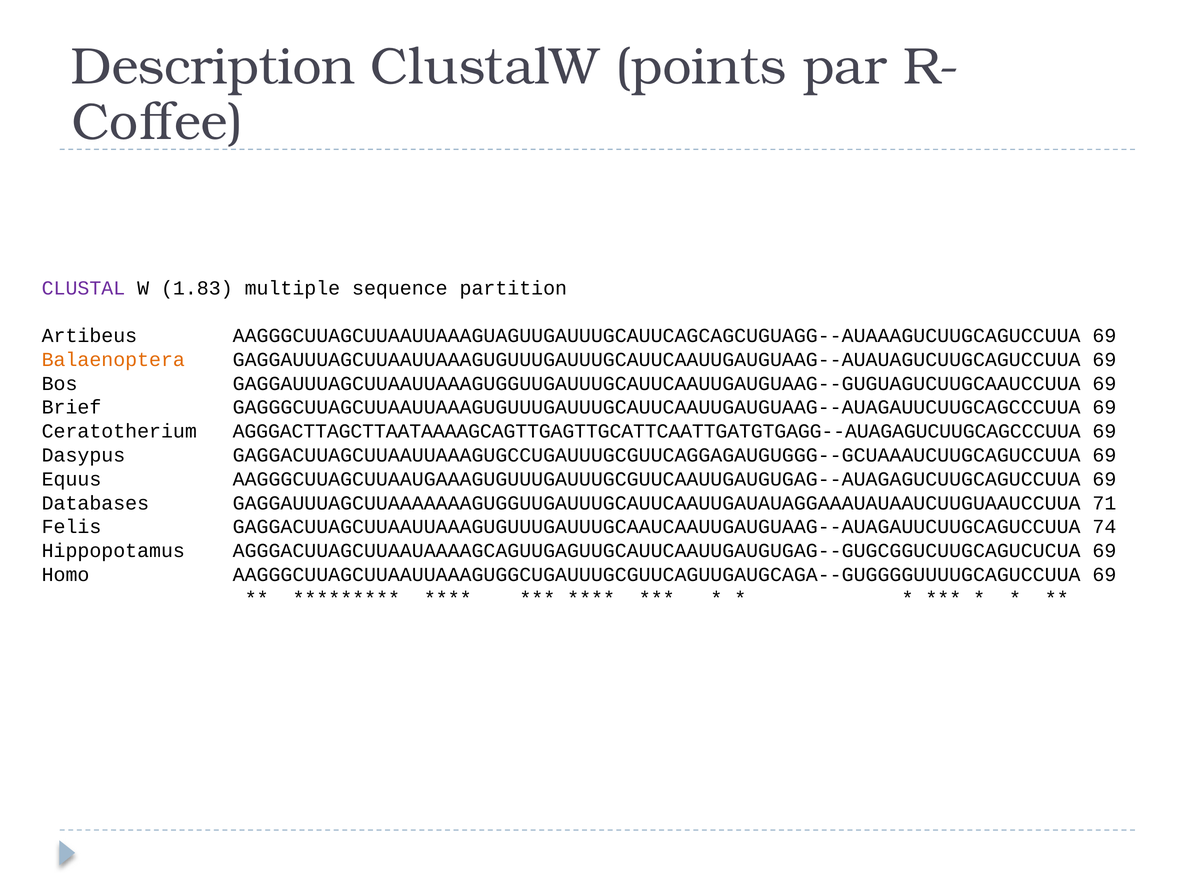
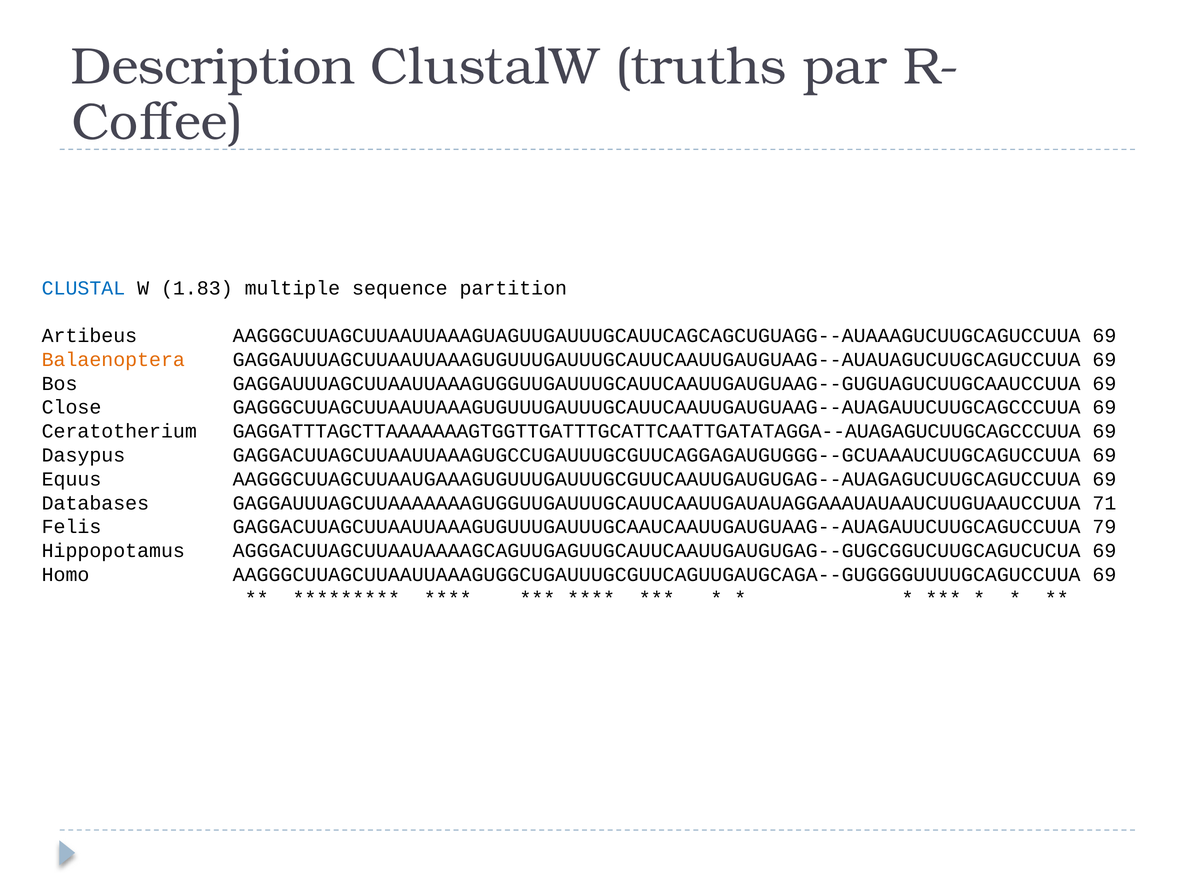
points: points -> truths (701, 67)
CLUSTAL colour: purple -> blue (83, 288)
Brief: Brief -> Close (71, 408)
AGGGACTTAGCTTAATAAAAGCAGTTGAGTTGCATTCAATTGATGTGAGG--AUAGAGUCUUGCAGCCCUUA: AGGGACTTAGCTTAATAAAAGCAGTTGAGTTGCATTCAATTGATGTGAGG--AUAGAGUCUUGCAGCCCUUA -> GAGGATTTAGCTTAAAAAAAGTGGTTGATTTGCATTCAATTGATATAGGA--AUAGAGUCUUGCAGCCCUUA (657, 431)
74: 74 -> 79 (1104, 527)
